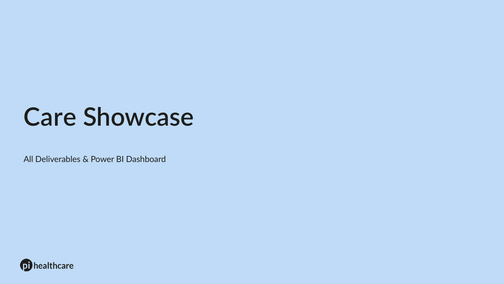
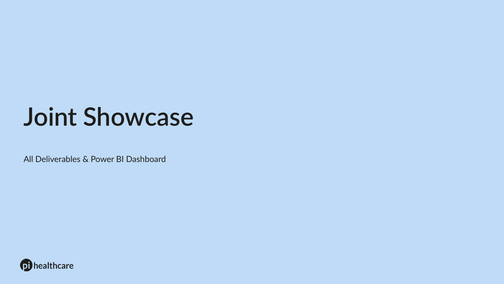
Care: Care -> Joint (50, 117)
